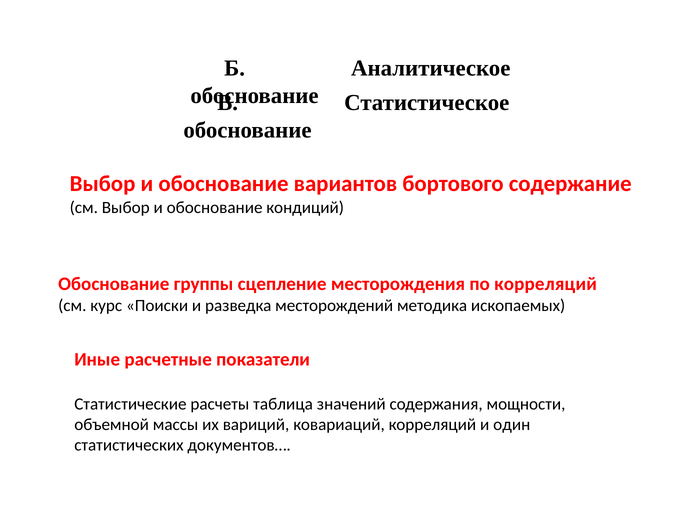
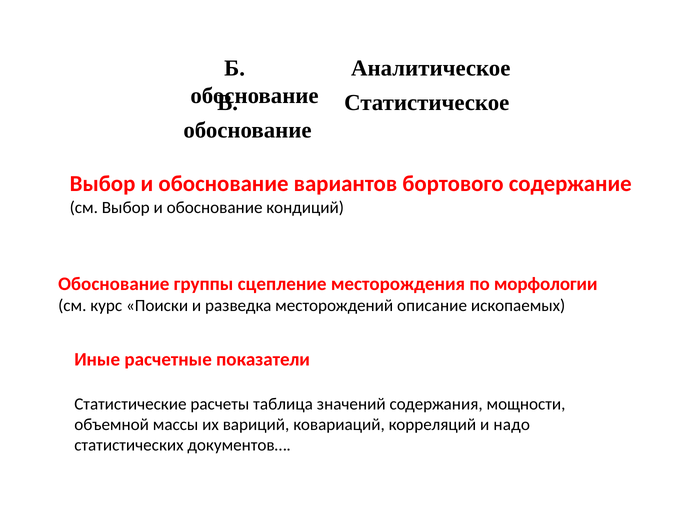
по корреляций: корреляций -> морфологии (546, 284)
методика: методика -> описание (432, 305)
один: один -> надо (512, 424)
